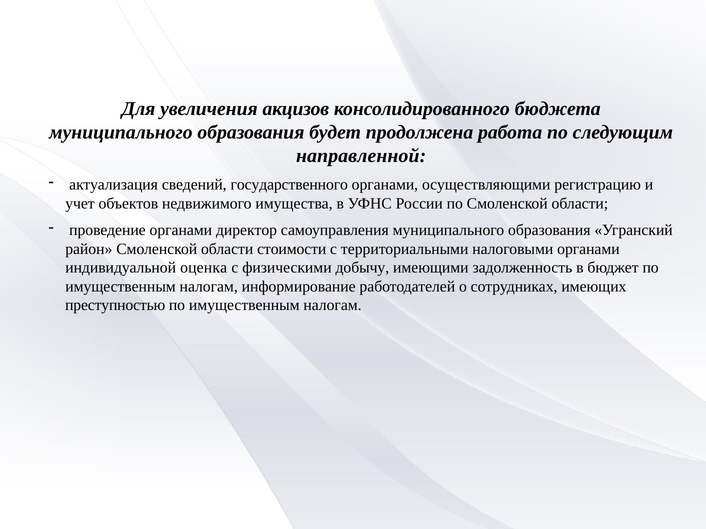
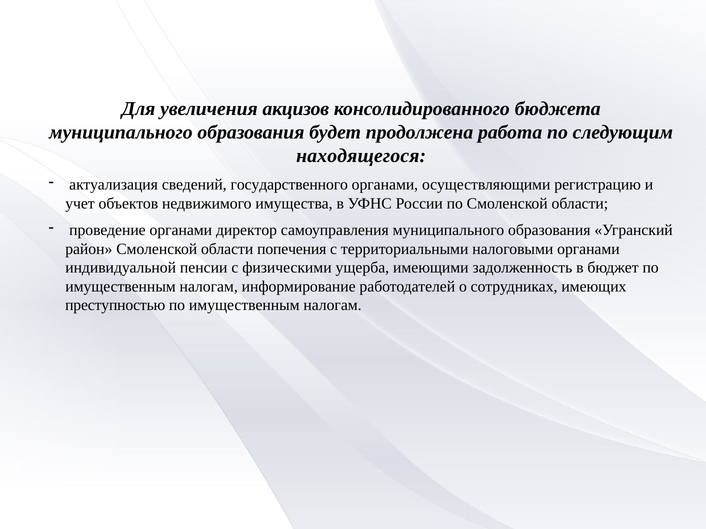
направленной: направленной -> находящегося (361, 156)
стоимости: стоимости -> попечения (292, 249)
оценка: оценка -> пенсии (204, 268)
добычу: добычу -> ущерба (362, 268)
